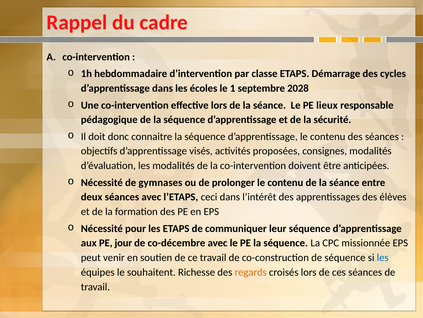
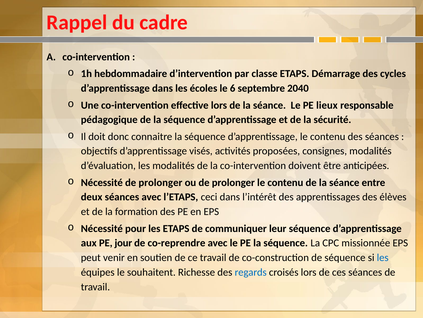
1: 1 -> 6 (233, 88)
2028: 2028 -> 2040 (298, 88)
Nécessité de gymnases: gymnases -> prolonger (160, 182)
co-décembre: co-décembre -> co-reprendre (176, 243)
regards colour: orange -> blue (251, 272)
